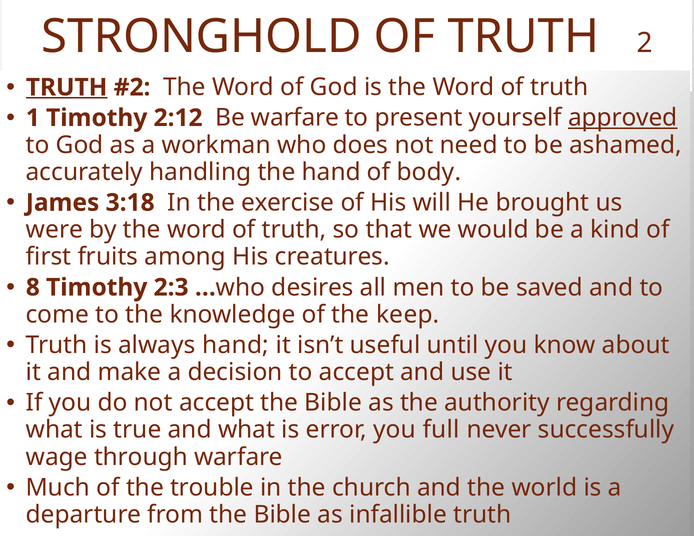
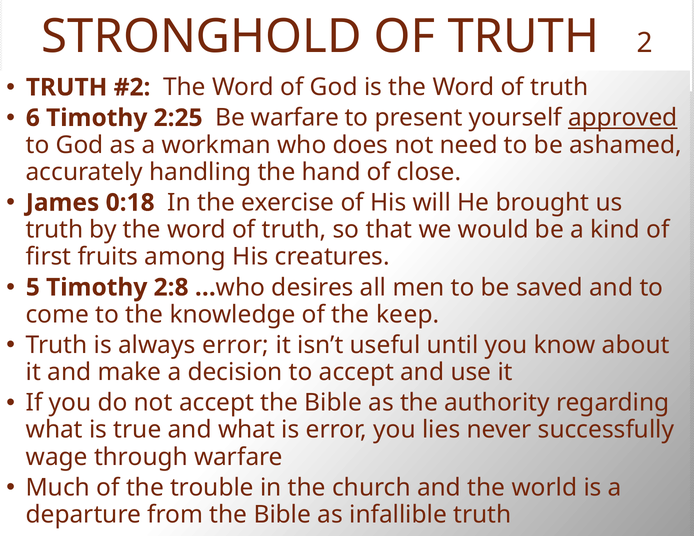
TRUTH underline: present -> none (67, 87)
1: 1 -> 6 (33, 118)
2:12: 2:12 -> 2:25 (178, 118)
body: body -> close (429, 172)
3:18: 3:18 -> 0:18 (130, 203)
were: were -> truth (55, 230)
8: 8 -> 5 (33, 288)
2:3: 2:3 -> 2:8 (171, 288)
always hand: hand -> error (236, 345)
full: full -> lies (441, 430)
